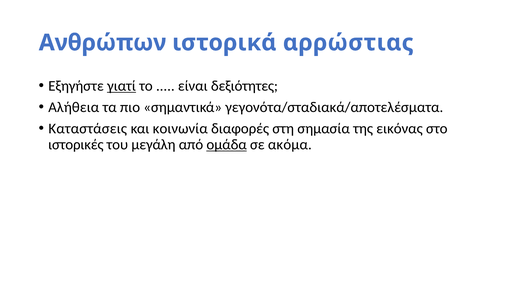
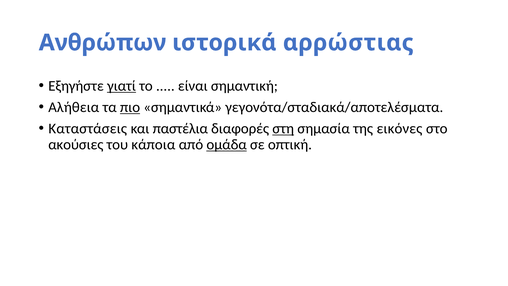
δεξιότητες: δεξιότητες -> σημαντική (244, 86)
πιο underline: none -> present (130, 107)
κοινωνία: κοινωνία -> παστέλια (180, 128)
στη underline: none -> present (283, 128)
εικόνας: εικόνας -> εικόνες (399, 128)
ιστορικές: ιστορικές -> ακούσιες (76, 144)
μεγάλη: μεγάλη -> κάποια (153, 144)
ακόμα: ακόμα -> οπτική (290, 144)
